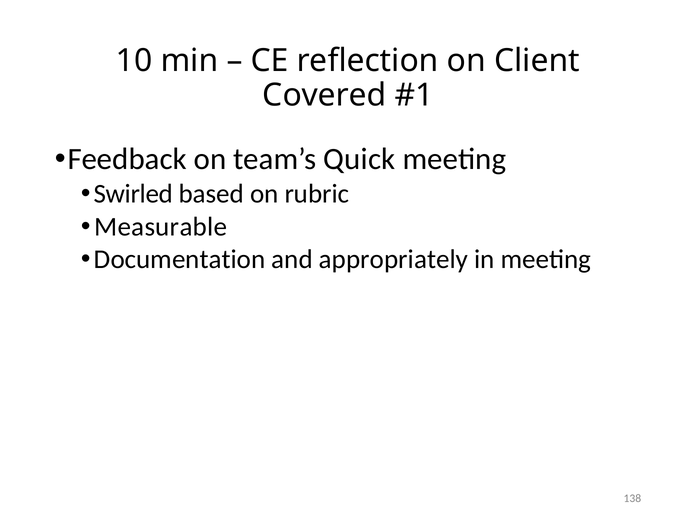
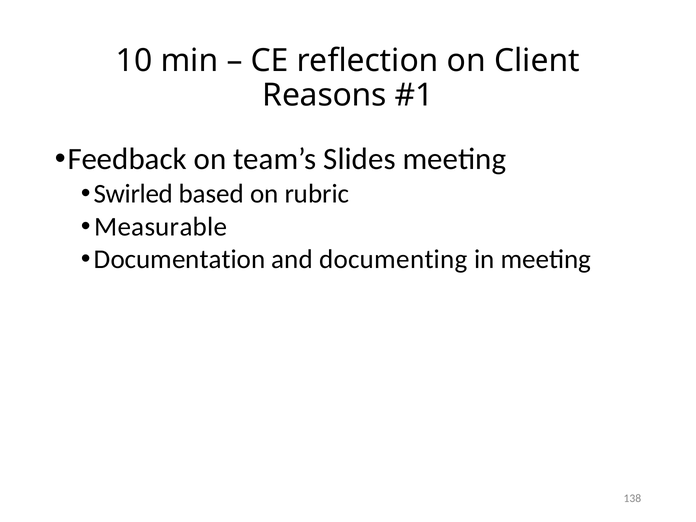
Covered: Covered -> Reasons (324, 95)
Quick: Quick -> Slides (359, 159)
appropriately: appropriately -> documenting (393, 259)
